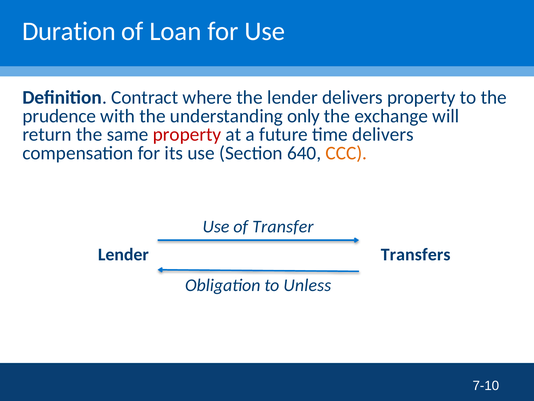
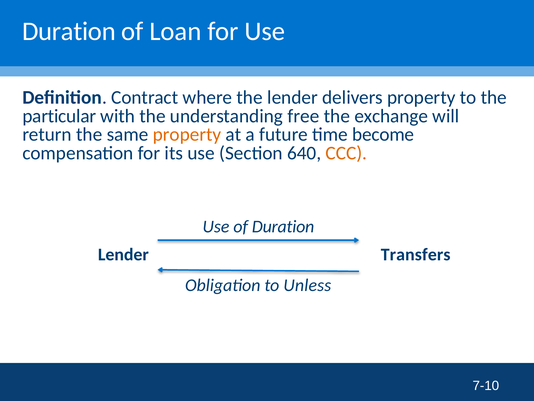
prudence: prudence -> particular (59, 116)
only: only -> free (303, 116)
property colour: red -> orange (187, 134)
time delivers: delivers -> become (383, 134)
of Transfer: Transfer -> Duration (283, 226)
